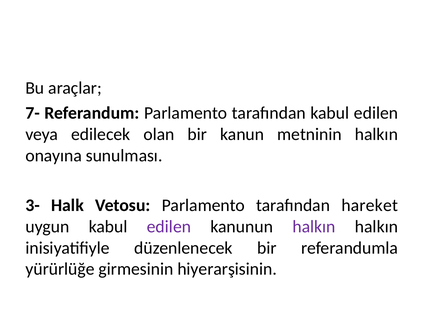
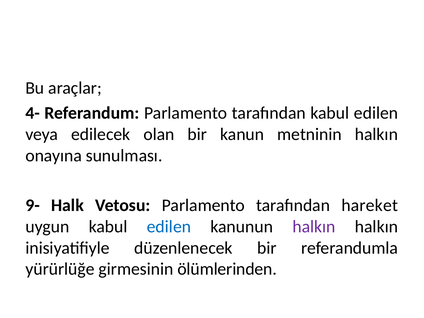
7-: 7- -> 4- (33, 113)
3-: 3- -> 9- (33, 205)
edilen colour: purple -> blue (169, 227)
hiyerarşisinin: hiyerarşisinin -> ölümlerinden (227, 269)
